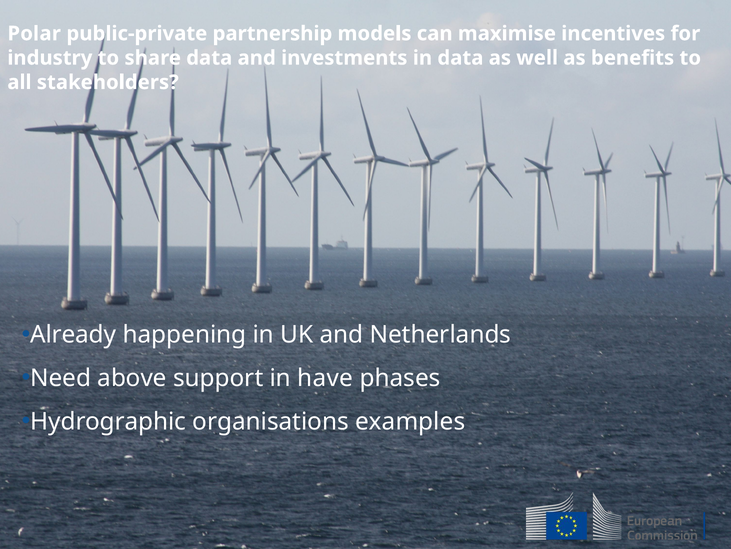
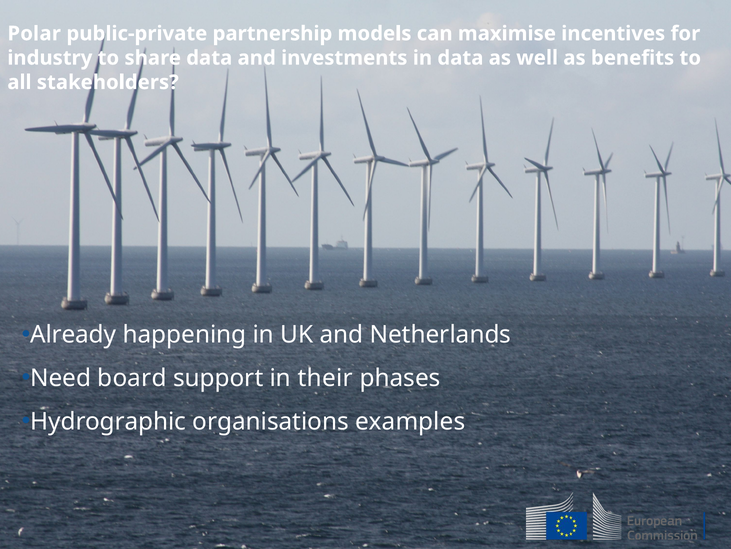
above: above -> board (132, 378)
have: have -> their (325, 378)
